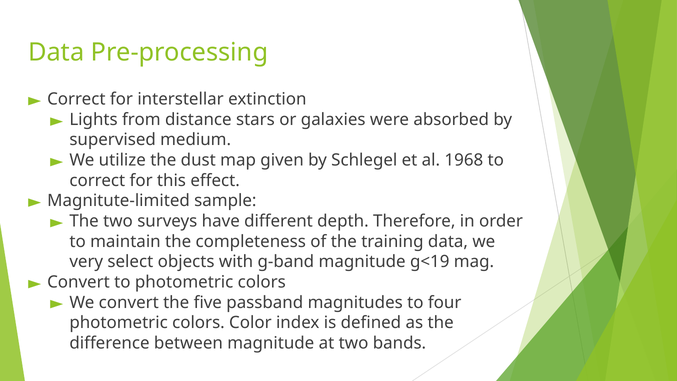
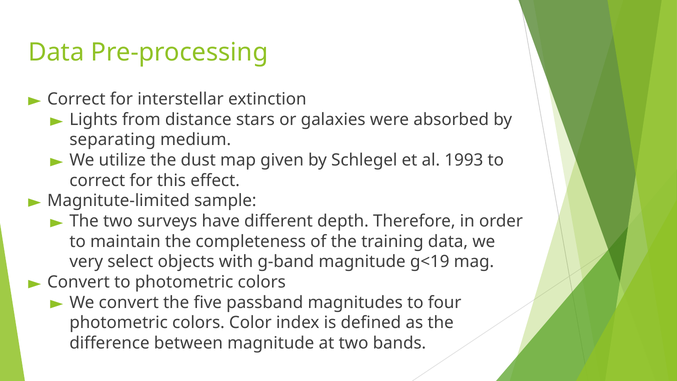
supervised: supervised -> separating (113, 140)
1968: 1968 -> 1993 (464, 160)
